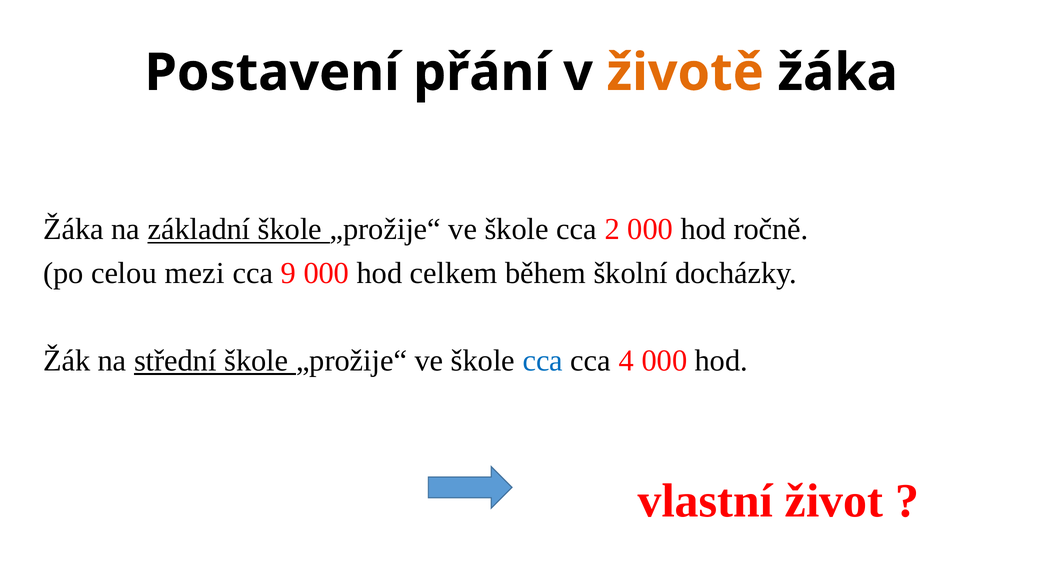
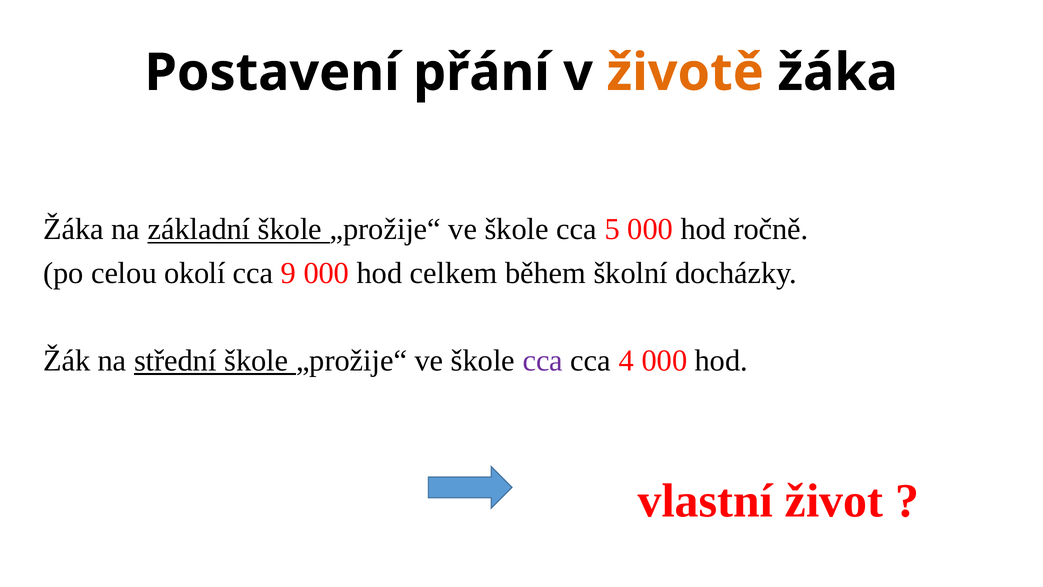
2: 2 -> 5 (612, 229)
mezi: mezi -> okolí (195, 273)
cca colour: blue -> purple (543, 360)
